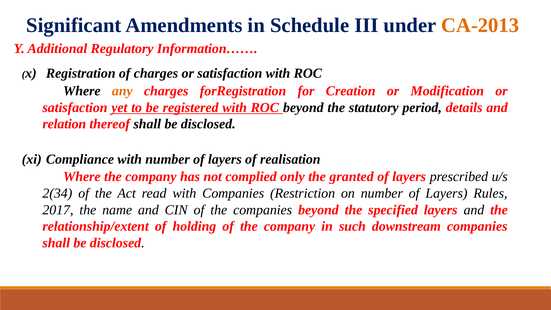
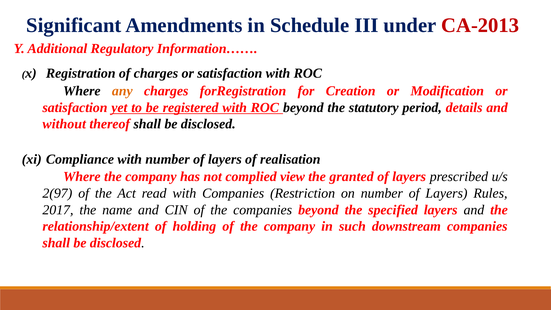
CA-2013 colour: orange -> red (480, 25)
relation: relation -> without (64, 124)
only: only -> view (293, 177)
2(34: 2(34 -> 2(97 (57, 193)
